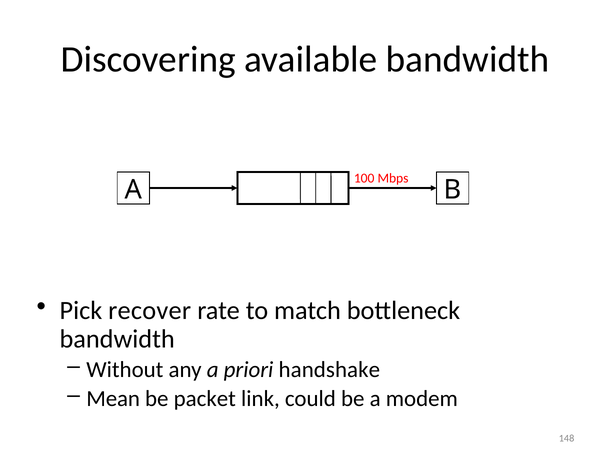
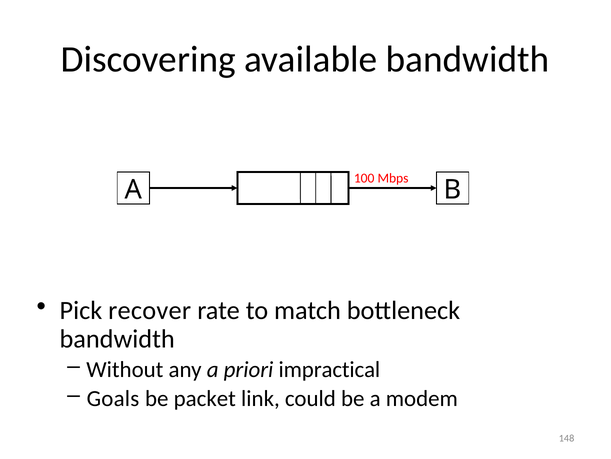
handshake: handshake -> impractical (329, 369)
Mean: Mean -> Goals (113, 398)
